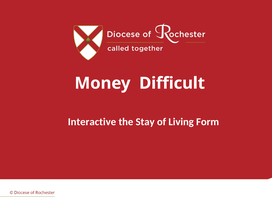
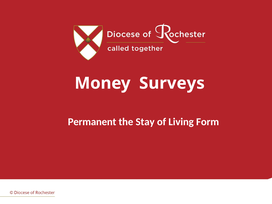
Difficult: Difficult -> Surveys (172, 83)
Interactive: Interactive -> Permanent (92, 122)
